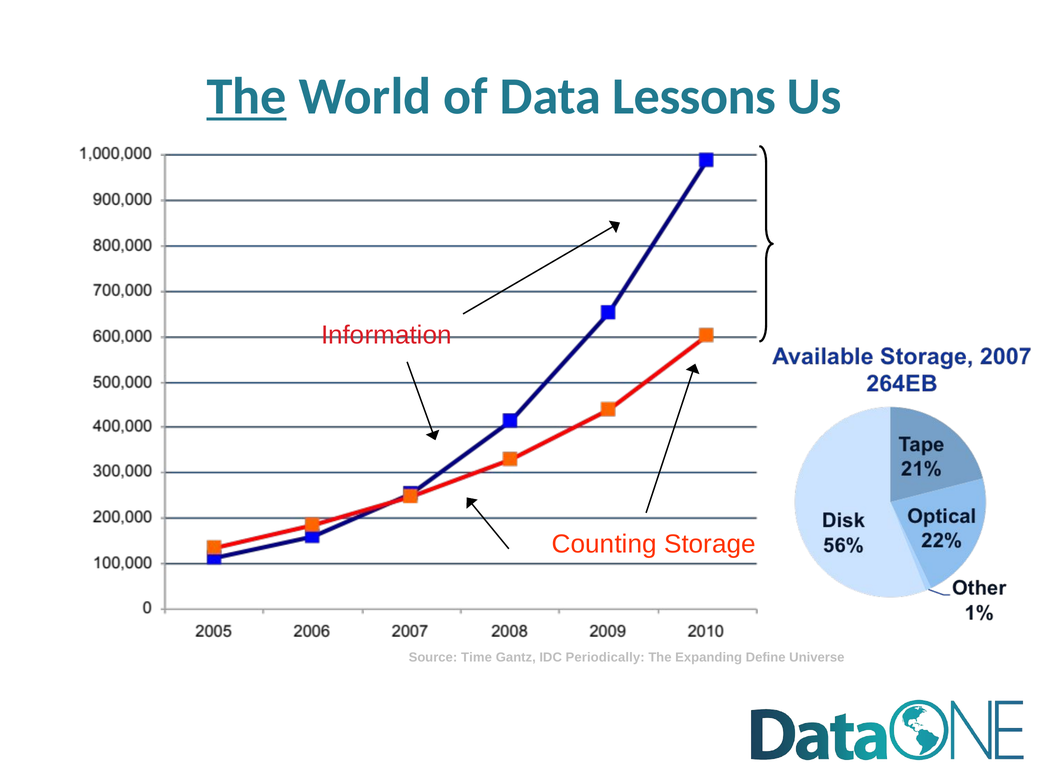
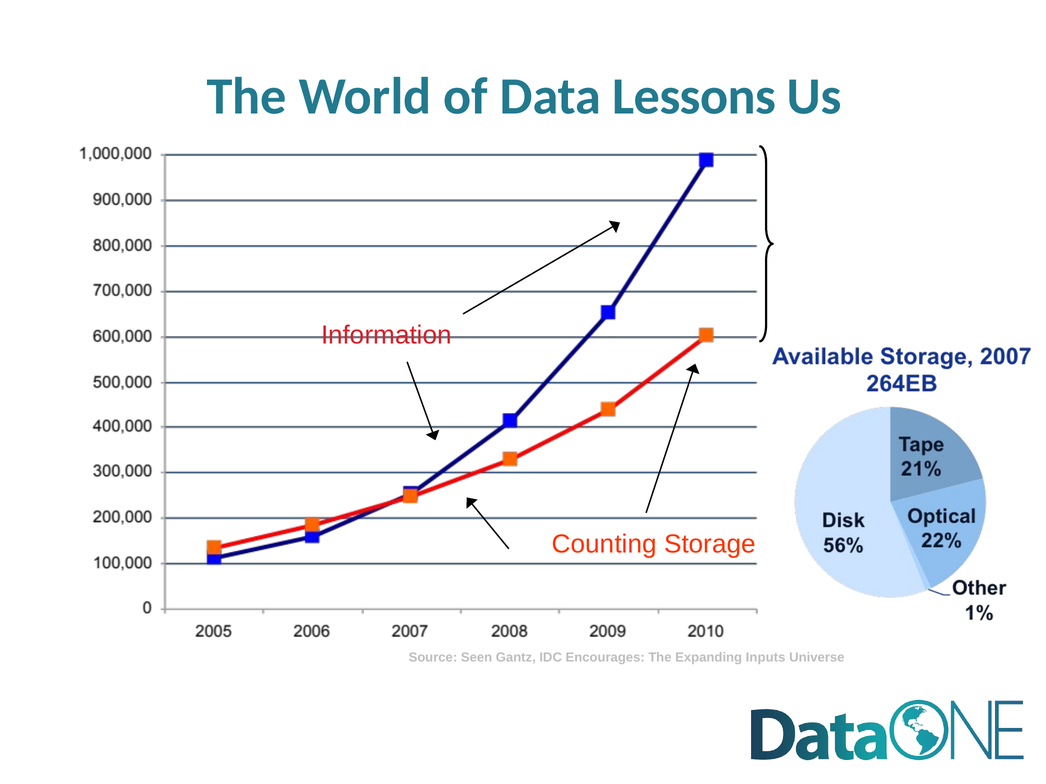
The underline: present -> none (247, 97)
Time: Time -> Seen (477, 658)
Periodically: Periodically -> Encourages (605, 658)
Define: Define -> Inputs (766, 658)
